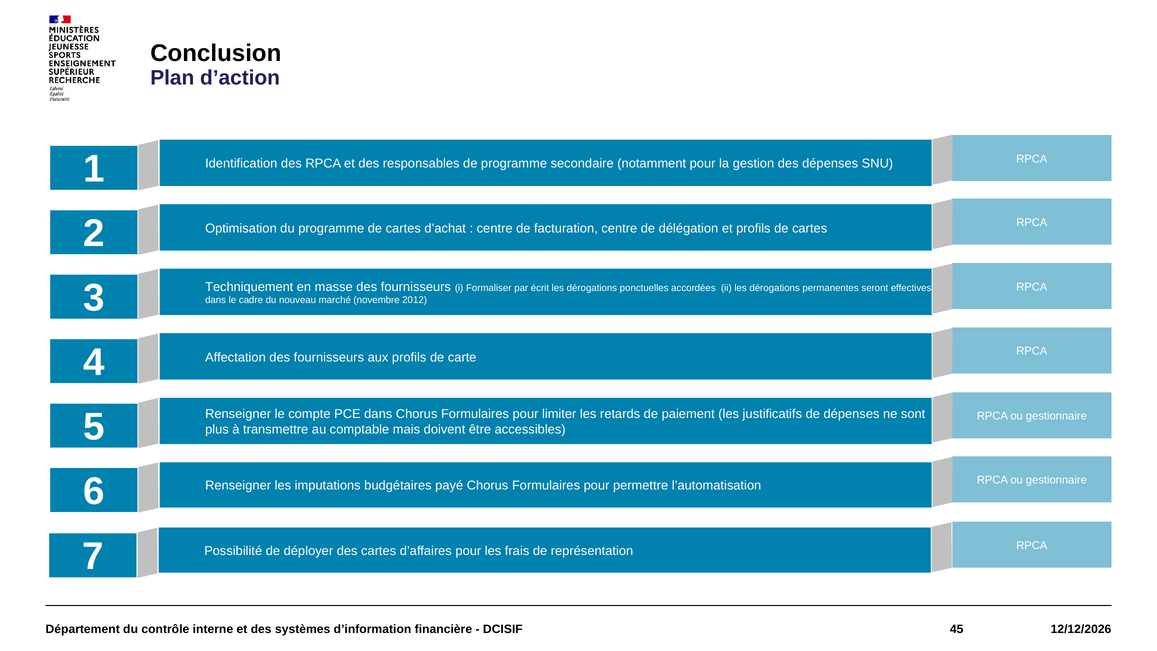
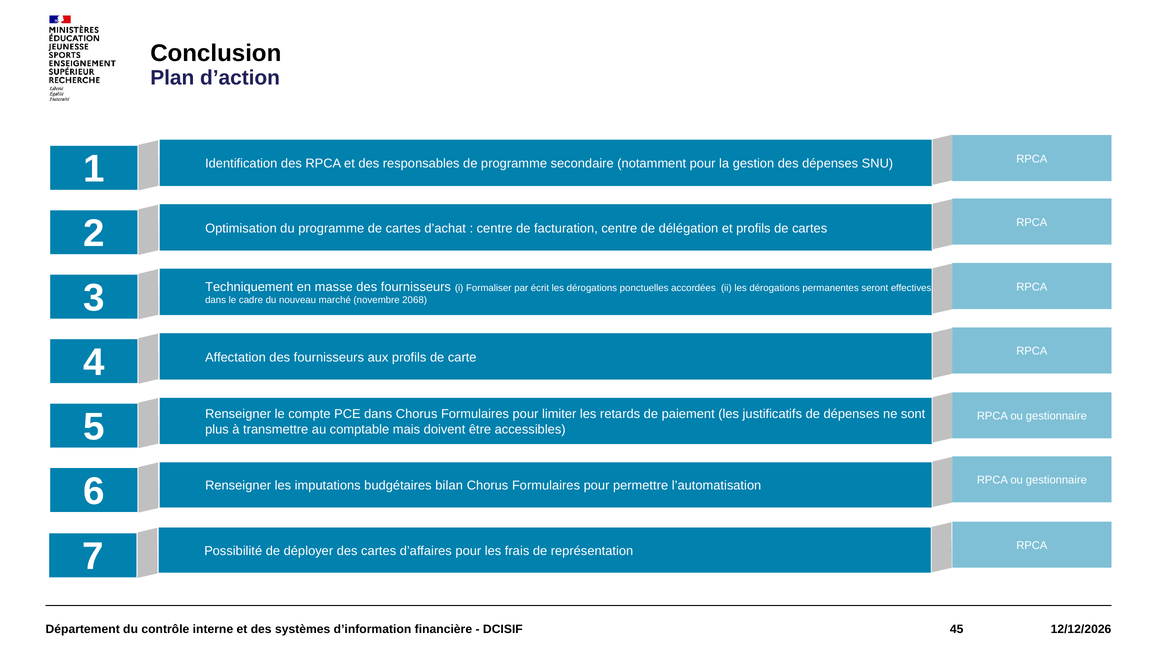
2012: 2012 -> 2068 (415, 300)
payé: payé -> bilan (449, 486)
